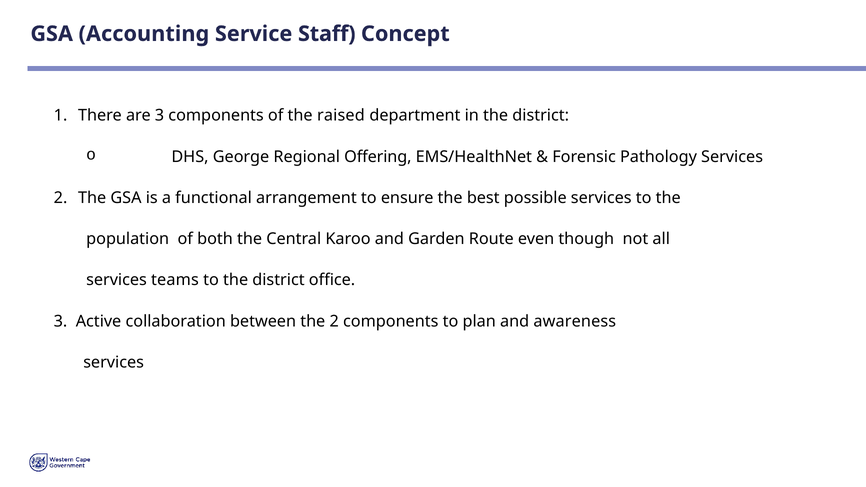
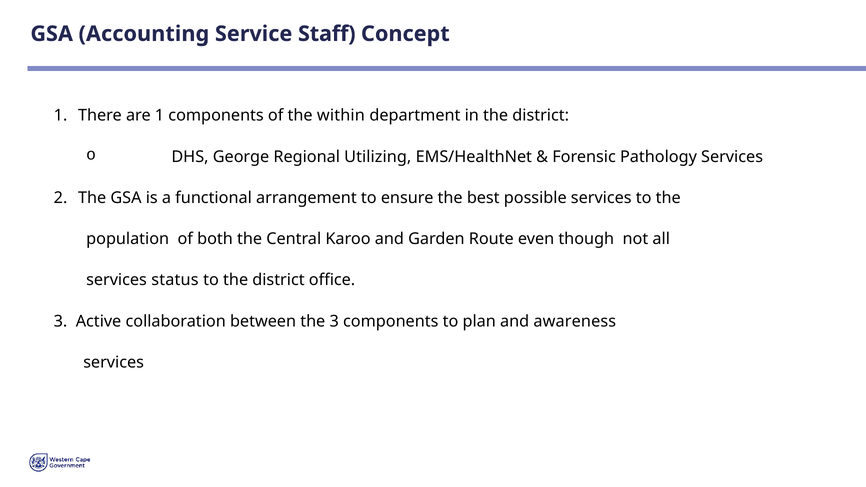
are 3: 3 -> 1 (159, 116)
raised: raised -> within (341, 116)
Offering: Offering -> Utilizing (378, 157)
teams: teams -> status (175, 280)
the 2: 2 -> 3 (334, 321)
